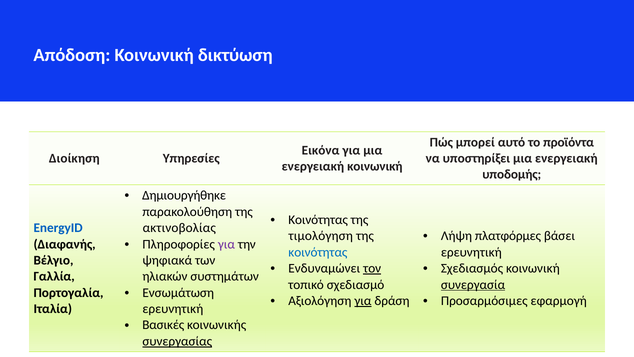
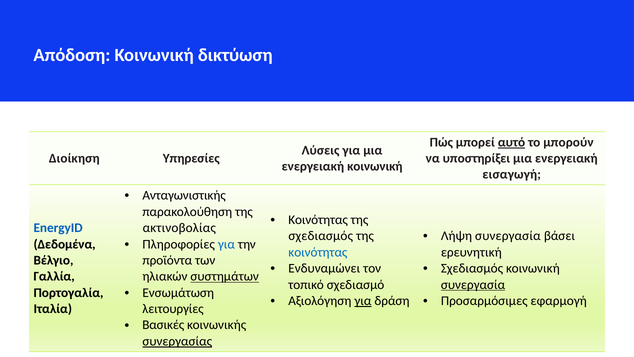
αυτό underline: none -> present (512, 142)
προϊόντα: προϊόντα -> μπορούν (568, 142)
Εικόνα: Εικόνα -> Λύσεις (321, 150)
υποδομής: υποδομής -> εισαγωγή (512, 174)
Δημιουργήθηκε: Δημιουργήθηκε -> Ανταγωνιστικής (184, 195)
Λήψη πλατφόρμες: πλατφόρμες -> συνεργασία (508, 236)
τιμολόγηση: τιμολόγηση -> σχεδιασμός (321, 236)
για colour: purple -> blue (226, 244)
Διαφανής: Διαφανής -> Δεδομένα (65, 244)
ψηφιακά: ψηφιακά -> προϊόντα (167, 260)
τον underline: present -> none (372, 268)
συστημάτων underline: none -> present (225, 276)
ερευνητική: ερευνητική -> λειτουργίες (173, 309)
